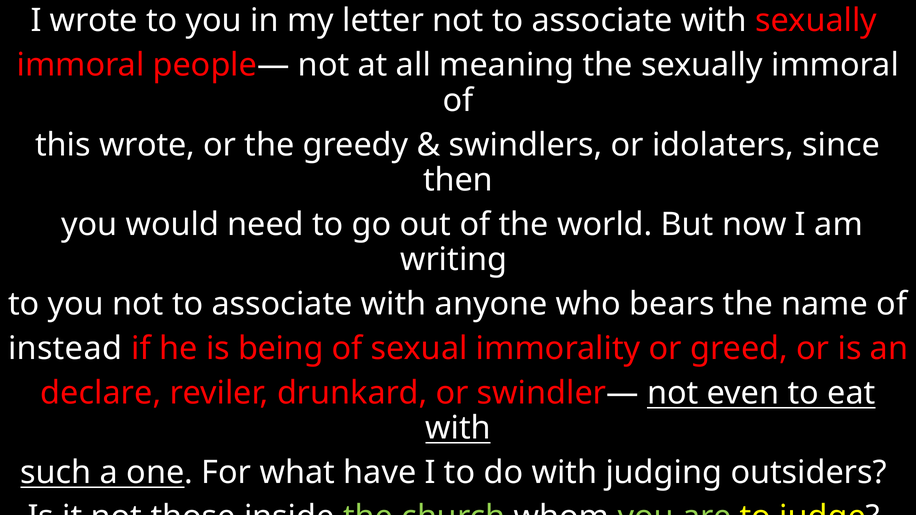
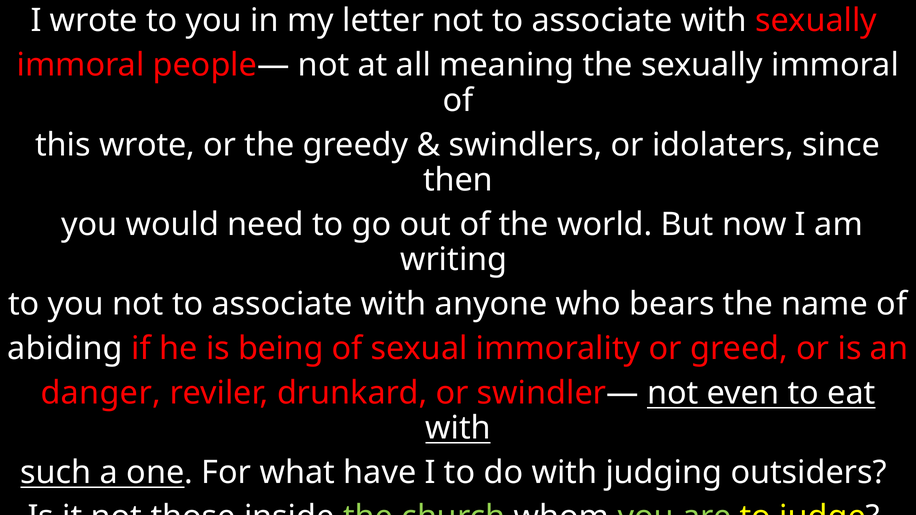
instead: instead -> abiding (65, 349)
declare: declare -> danger (101, 393)
